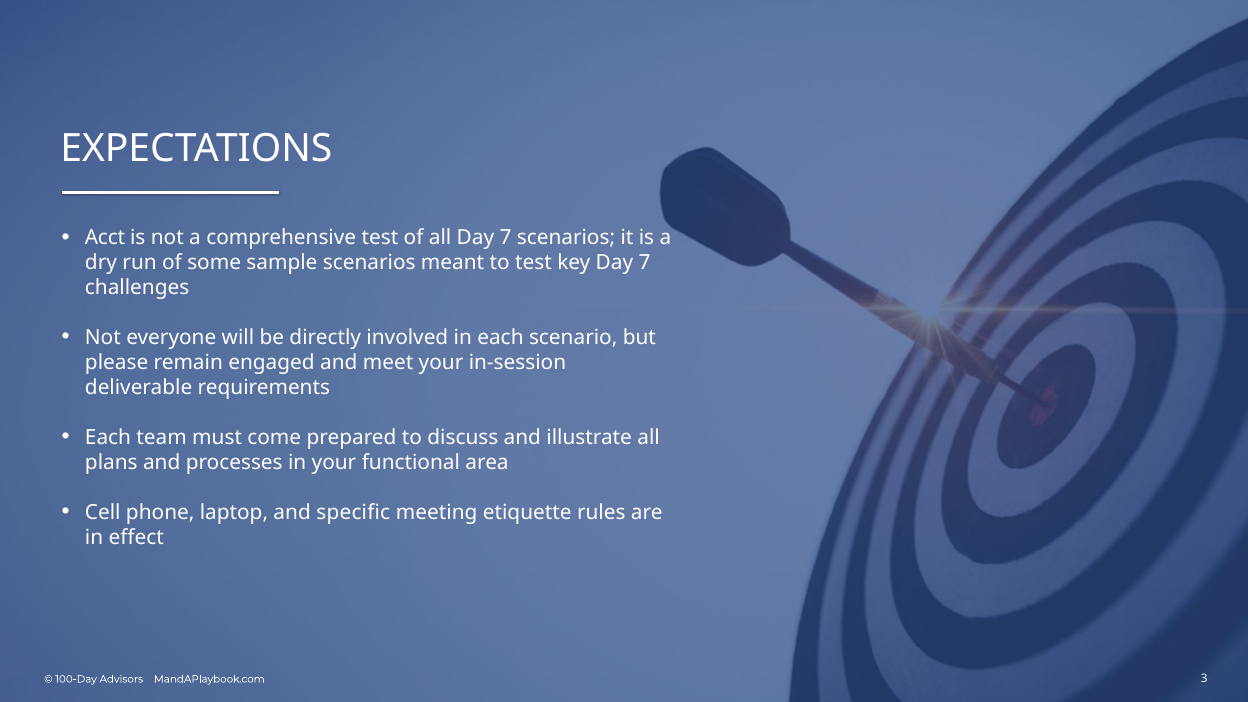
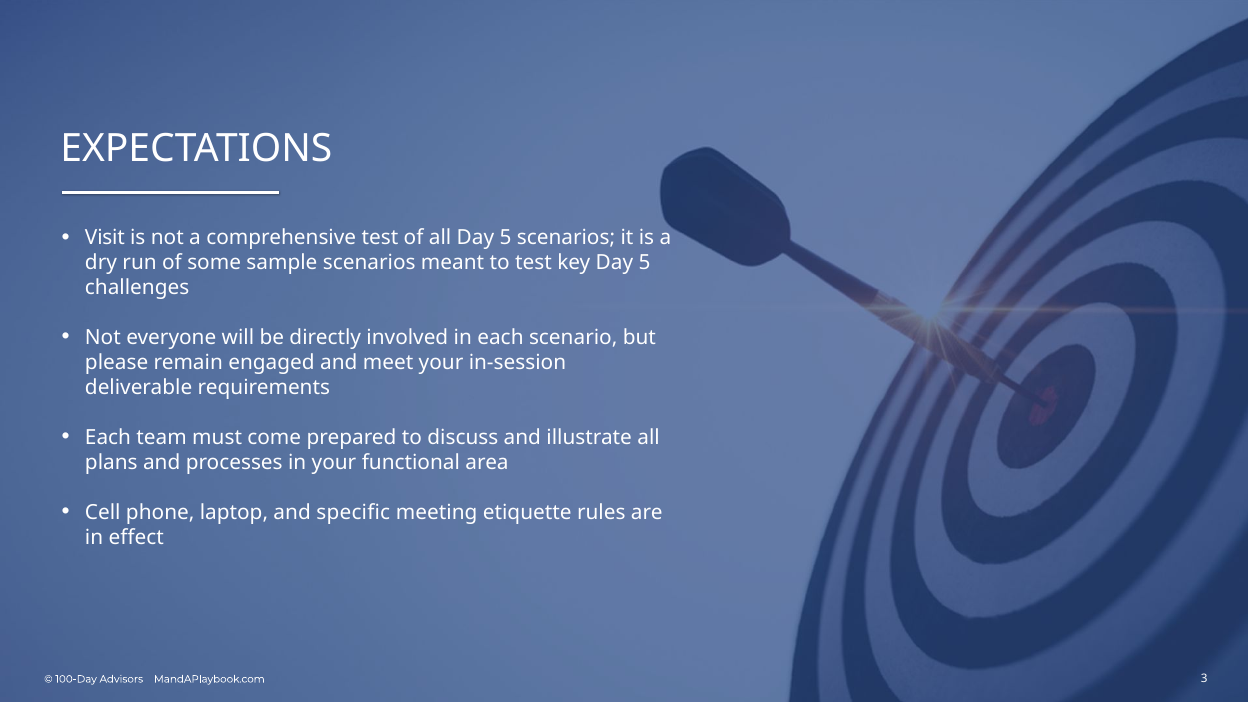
Acct: Acct -> Visit (105, 238)
all Day 7: 7 -> 5 (506, 238)
key Day 7: 7 -> 5 (645, 263)
